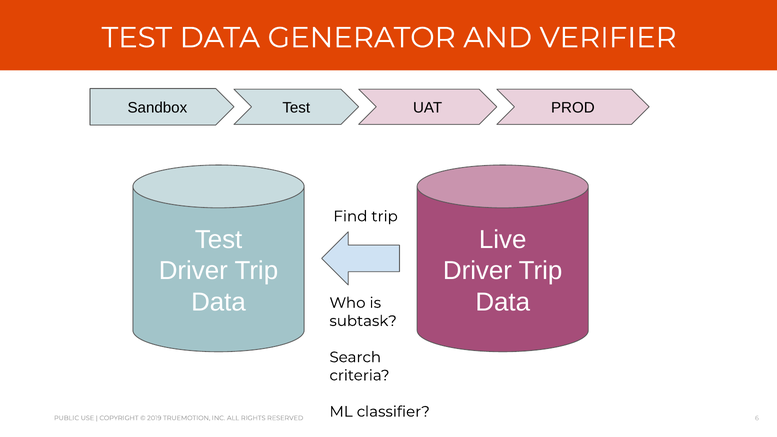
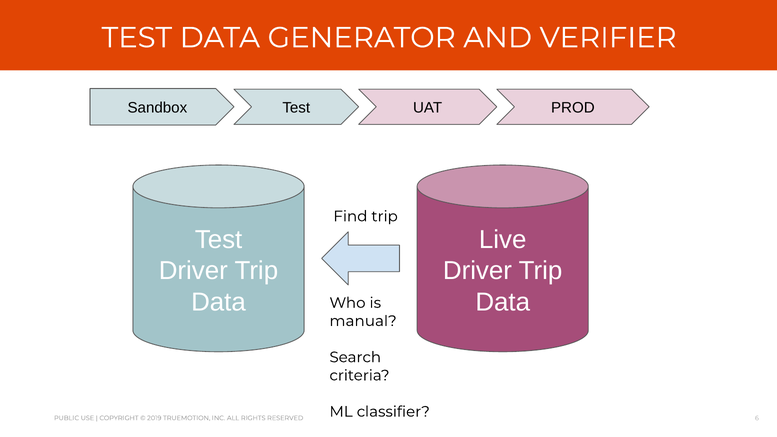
subtask: subtask -> manual (363, 321)
